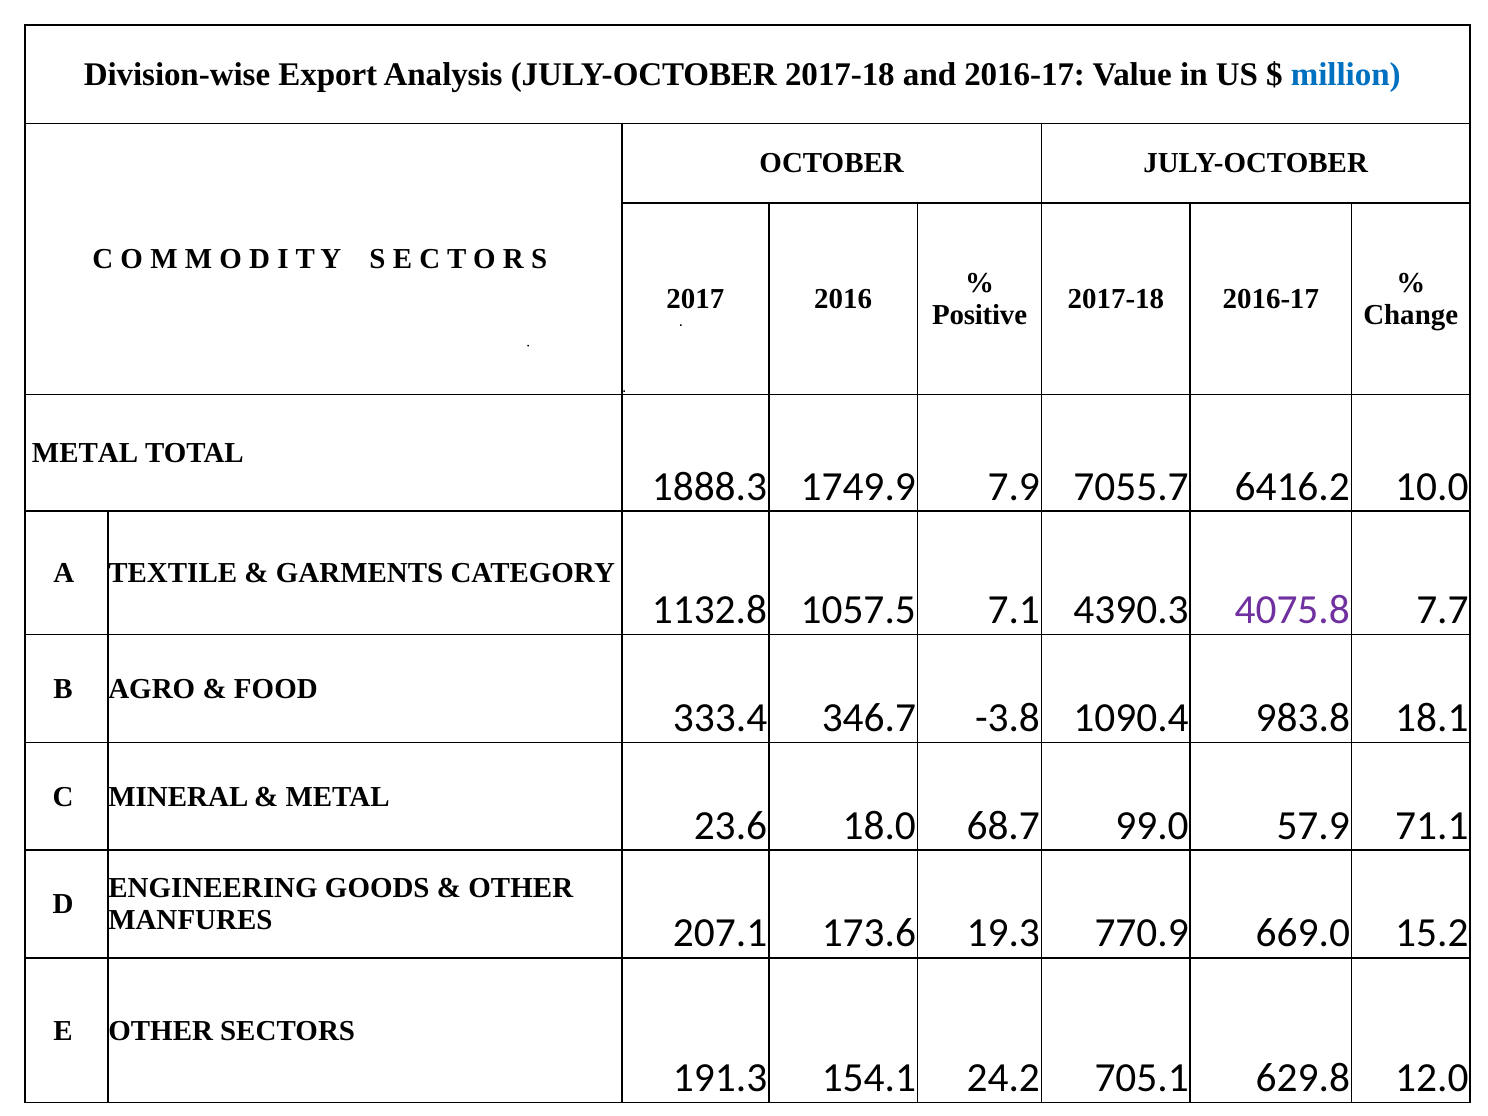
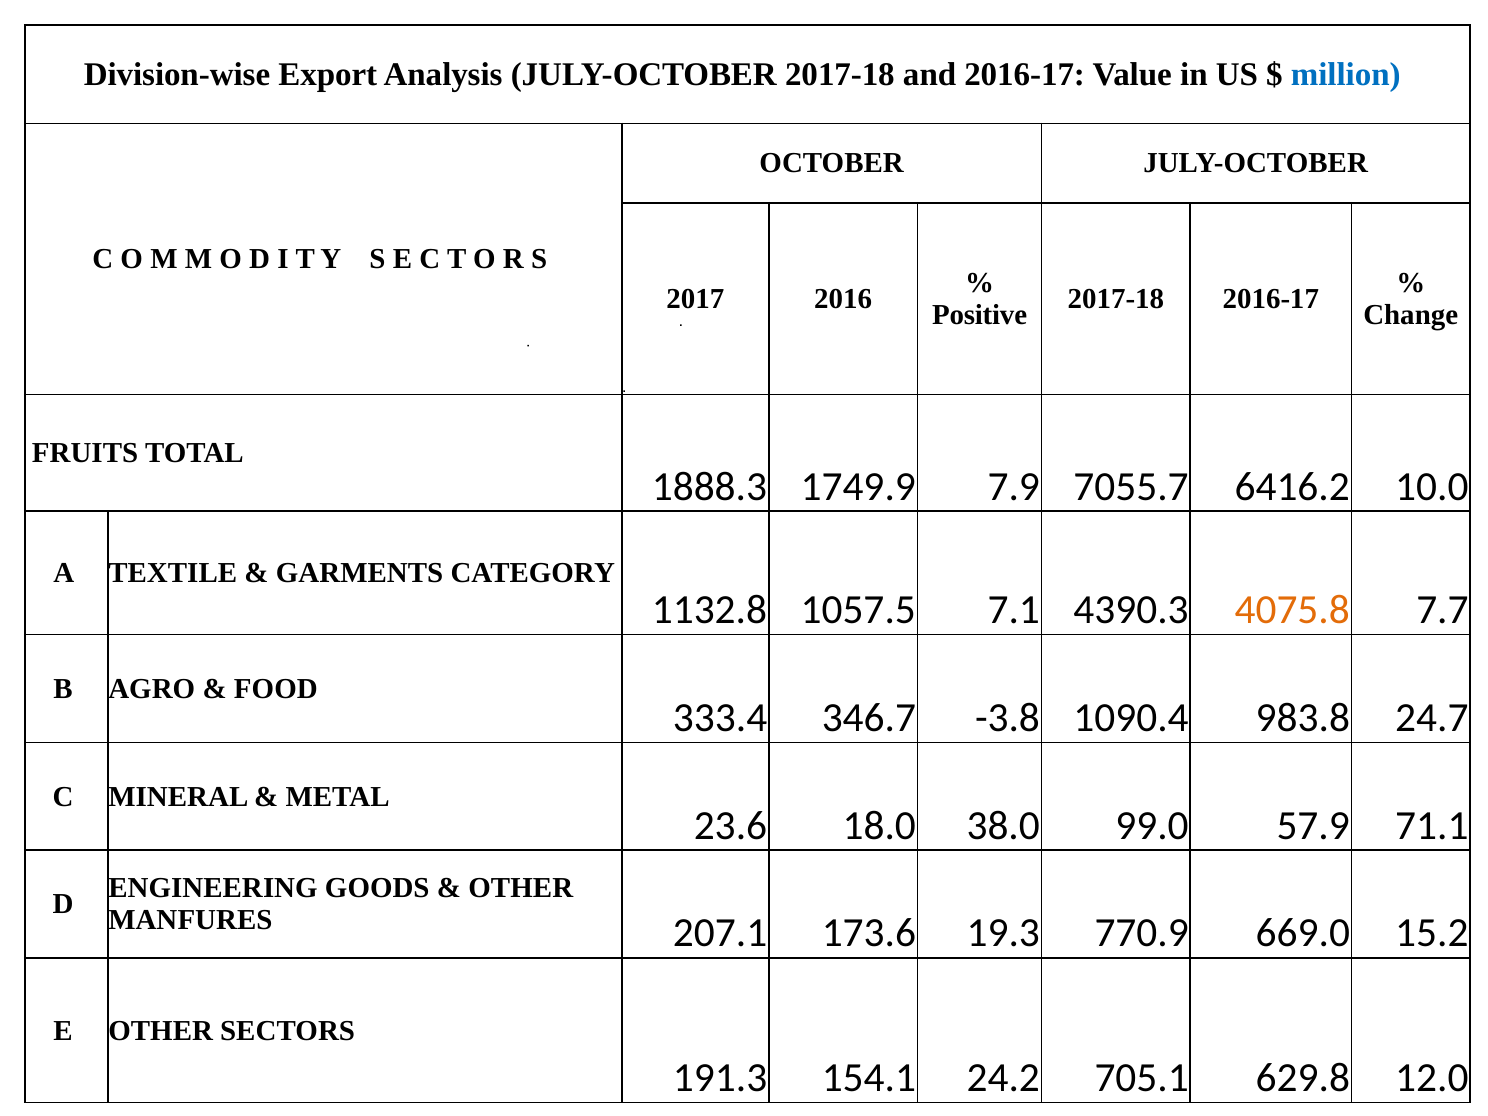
METAL: METAL -> FRUITS (85, 453)
4075.8 colour: purple -> orange (1292, 610)
18.1: 18.1 -> 24.7 (1432, 718)
68.7: 68.7 -> 38.0 (1003, 825)
